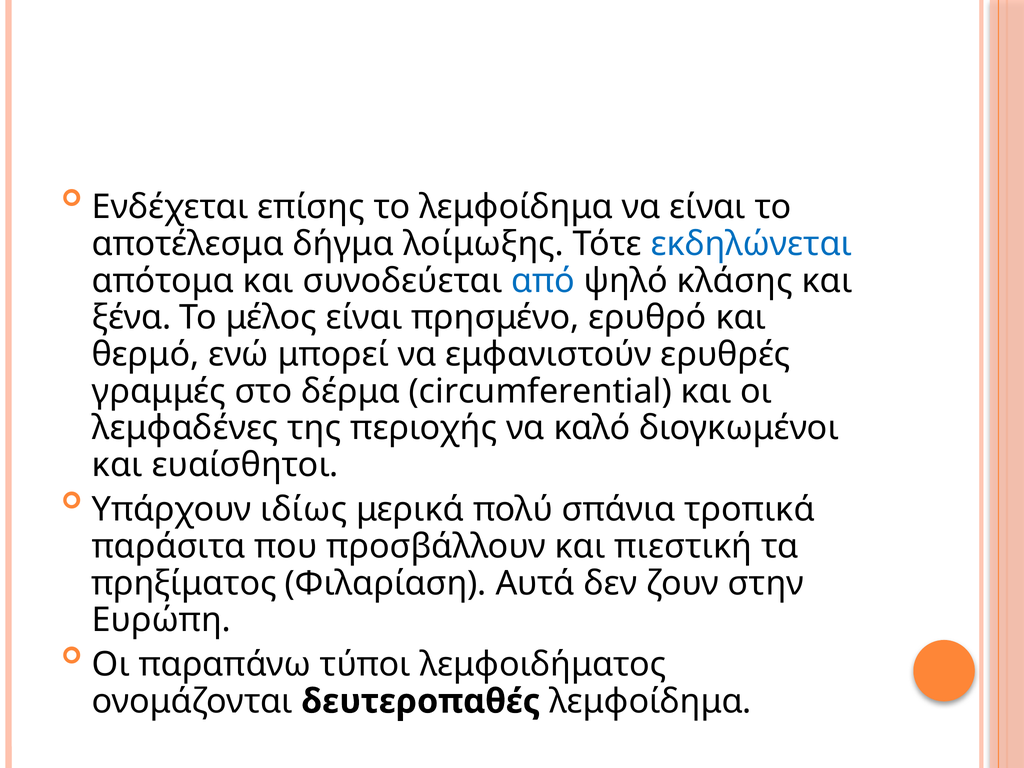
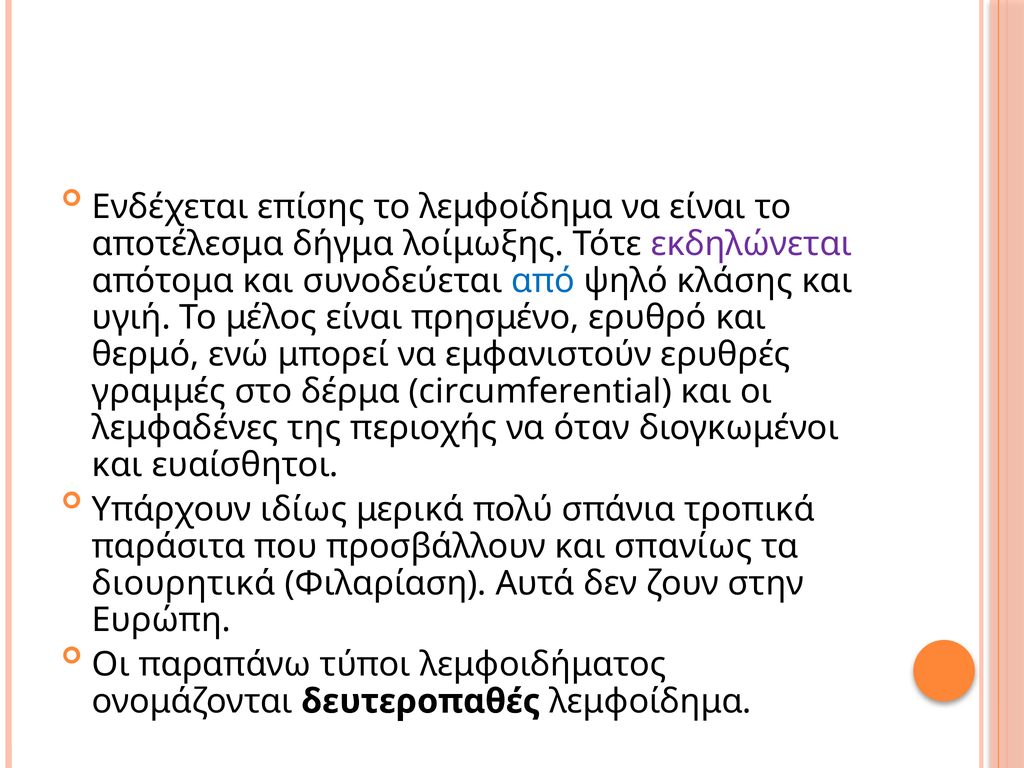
εκδηλώνεται colour: blue -> purple (751, 244)
ξένα: ξένα -> υγιή (131, 318)
καλό: καλό -> όταν (592, 428)
πιεστική: πιεστική -> σπανίως (683, 546)
πρηξίματος: πρηξίματος -> διουρητικά (184, 583)
